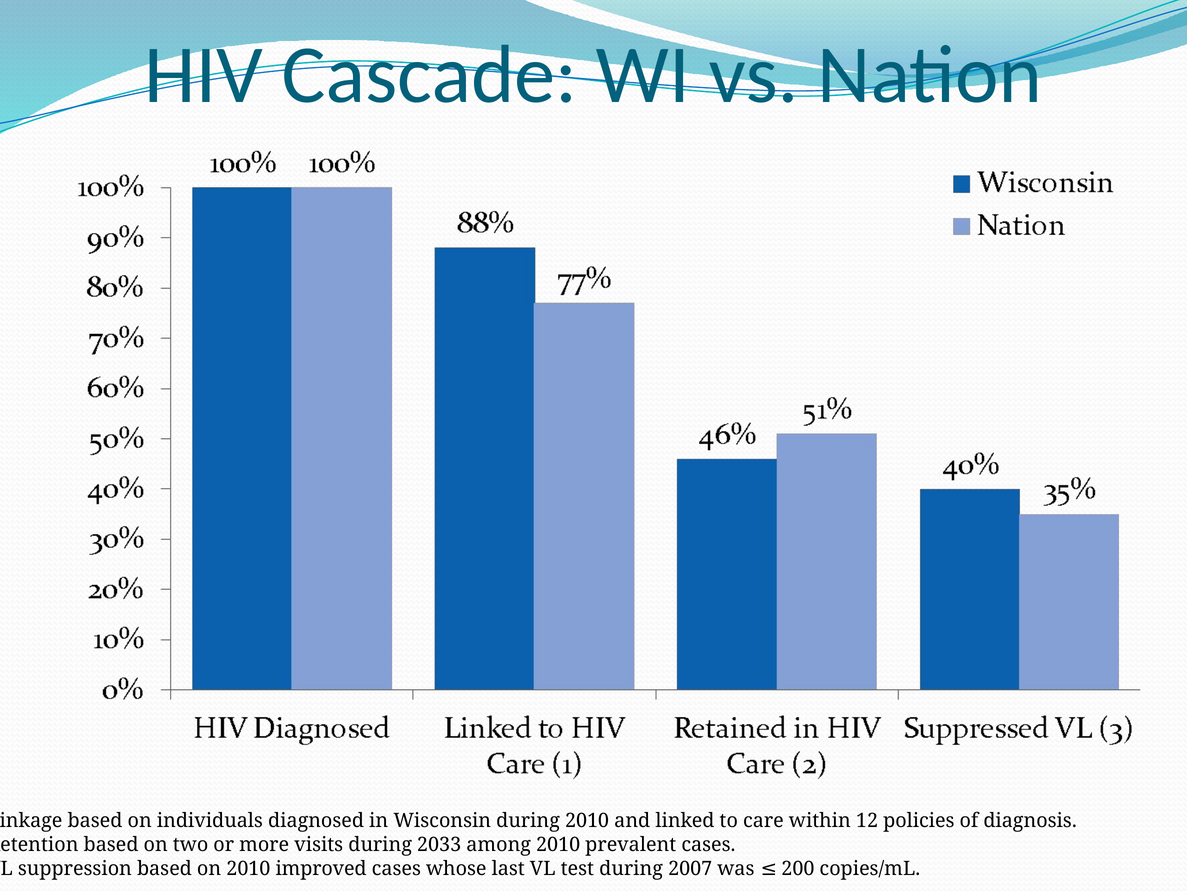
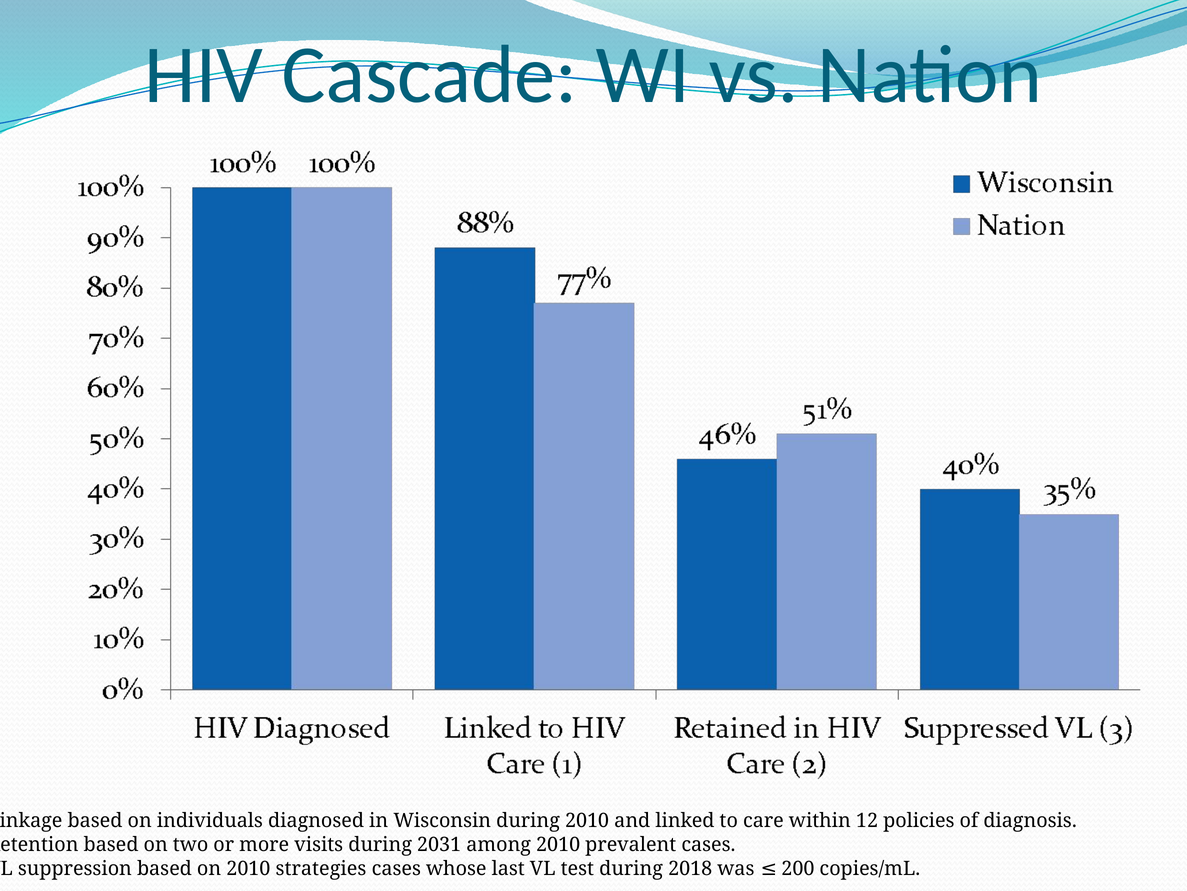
2033: 2033 -> 2031 (439, 844)
improved: improved -> strategies (321, 868)
2007: 2007 -> 2018 (690, 868)
